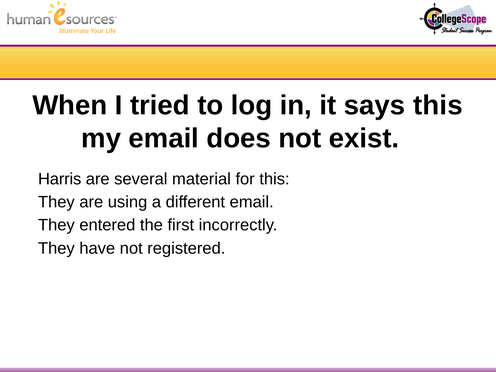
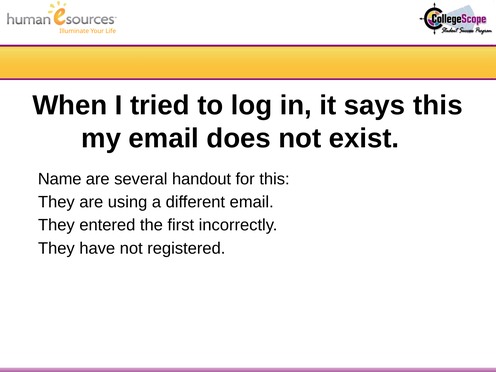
Harris: Harris -> Name (60, 179)
material: material -> handout (202, 179)
